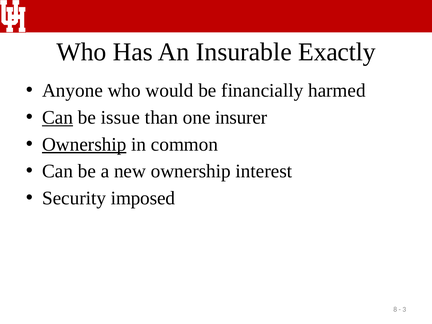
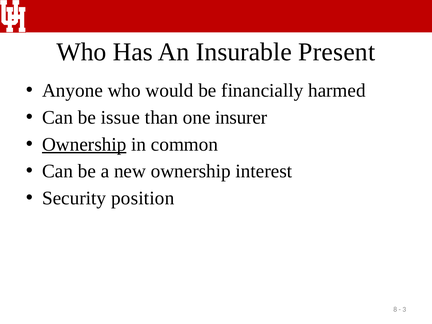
Exactly: Exactly -> Present (337, 52)
Can underline: present -> none (58, 118)
imposed: imposed -> position (143, 198)
